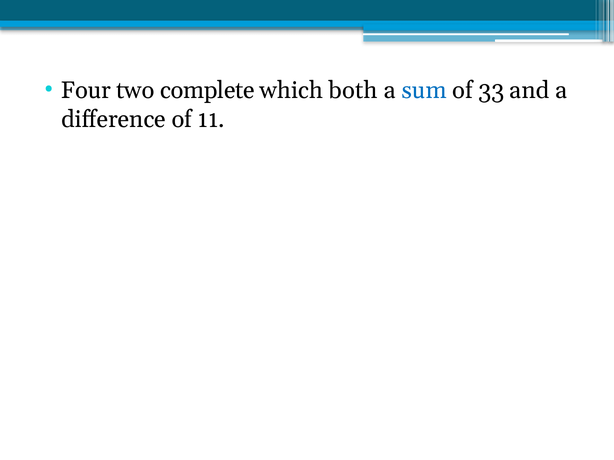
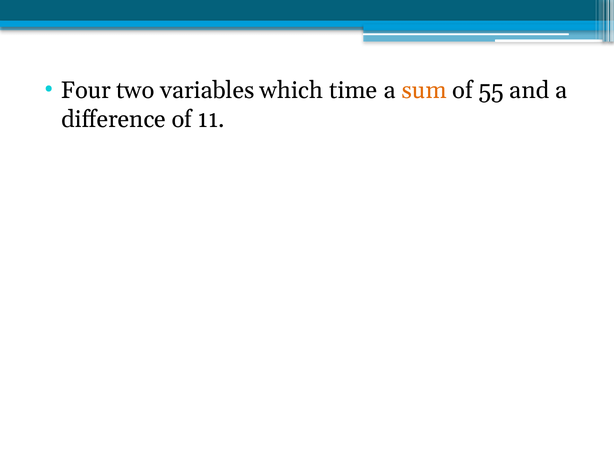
complete: complete -> variables (207, 91)
both: both -> time (353, 91)
sum colour: blue -> orange (424, 91)
33: 33 -> 55 (491, 91)
